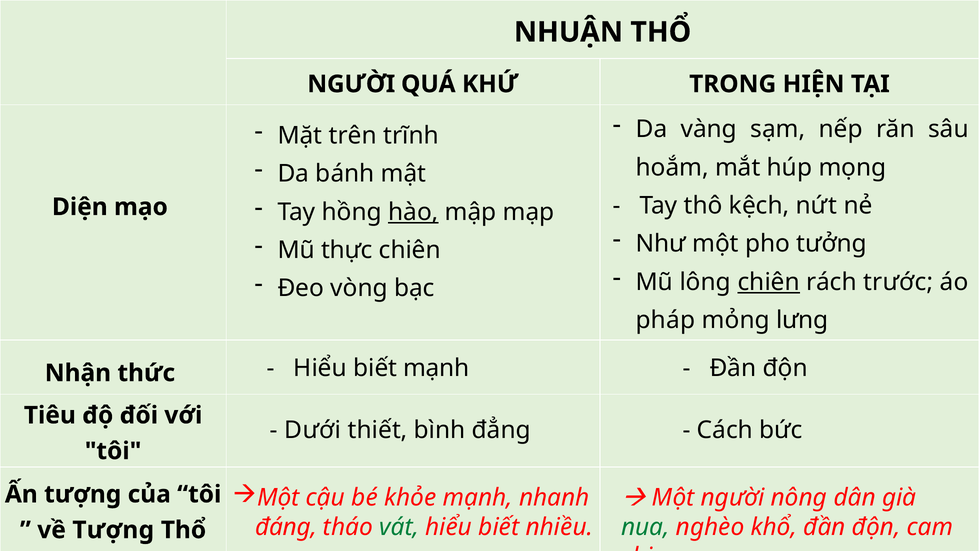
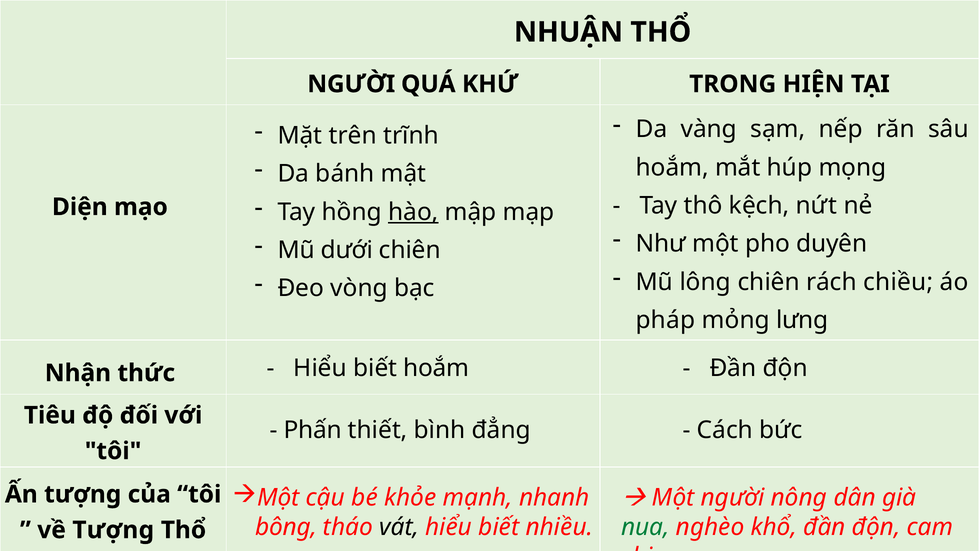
tưởng: tưởng -> duyên (832, 244)
thực: thực -> dưới (347, 250)
chiên underline: present -> none (769, 282)
trước: trước -> chiều (898, 282)
biết mạnh: mạnh -> hoắm (436, 368)
Dưới: Dưới -> Phấn (313, 430)
đáng: đáng -> bông (286, 527)
vát colour: green -> black (399, 527)
